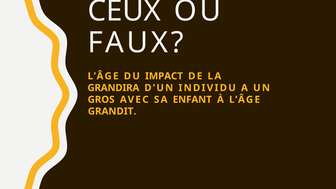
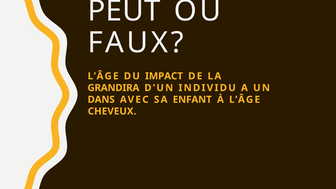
CEUX: CEUX -> PEUT (124, 11)
GROS: GROS -> DANS (101, 100)
GRANDIT: GRANDIT -> CHEVEUX (112, 111)
